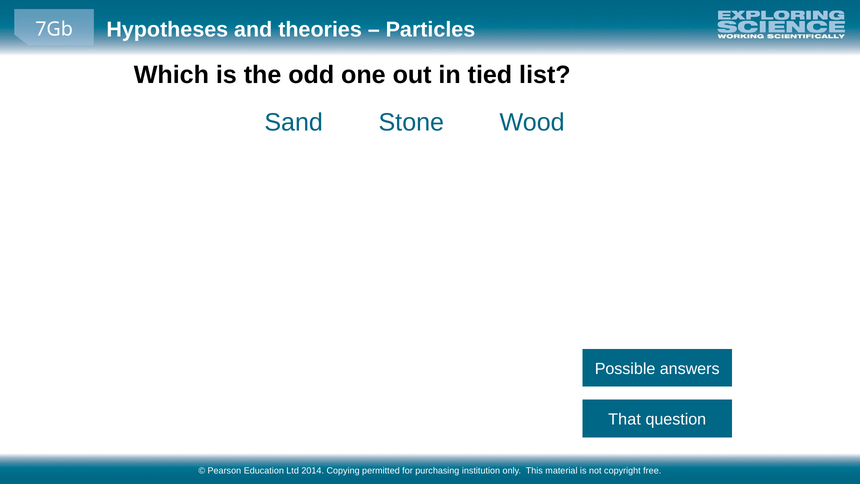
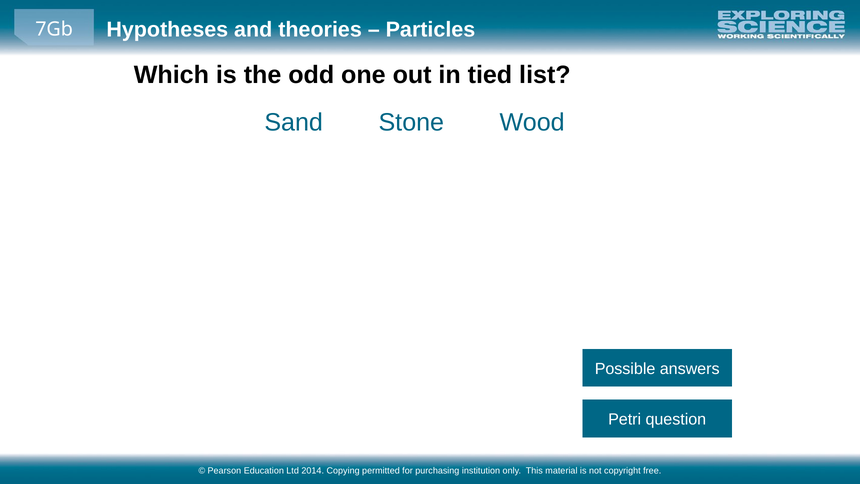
That: That -> Petri (625, 419)
